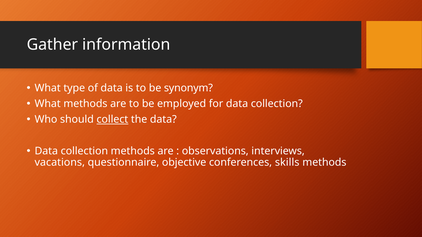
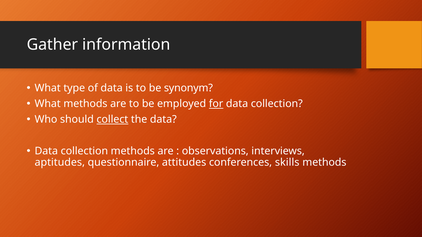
for underline: none -> present (216, 104)
vacations: vacations -> aptitudes (60, 163)
objective: objective -> attitudes (184, 163)
